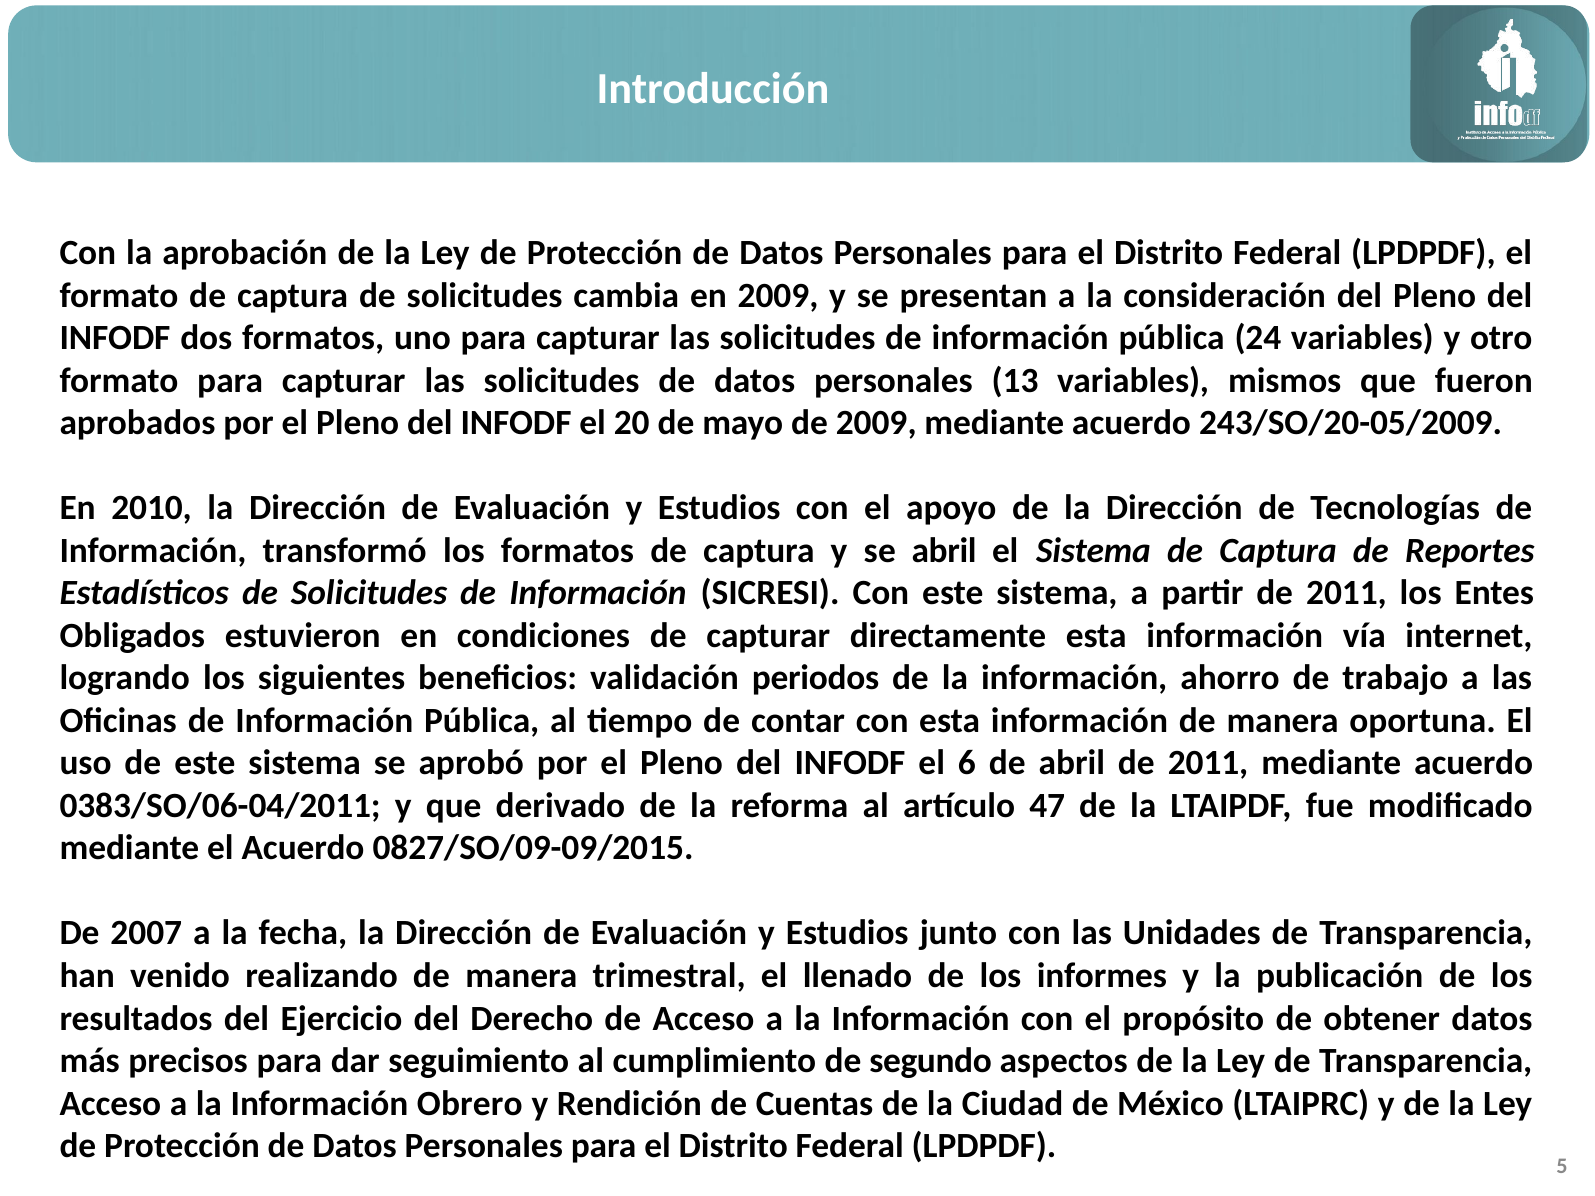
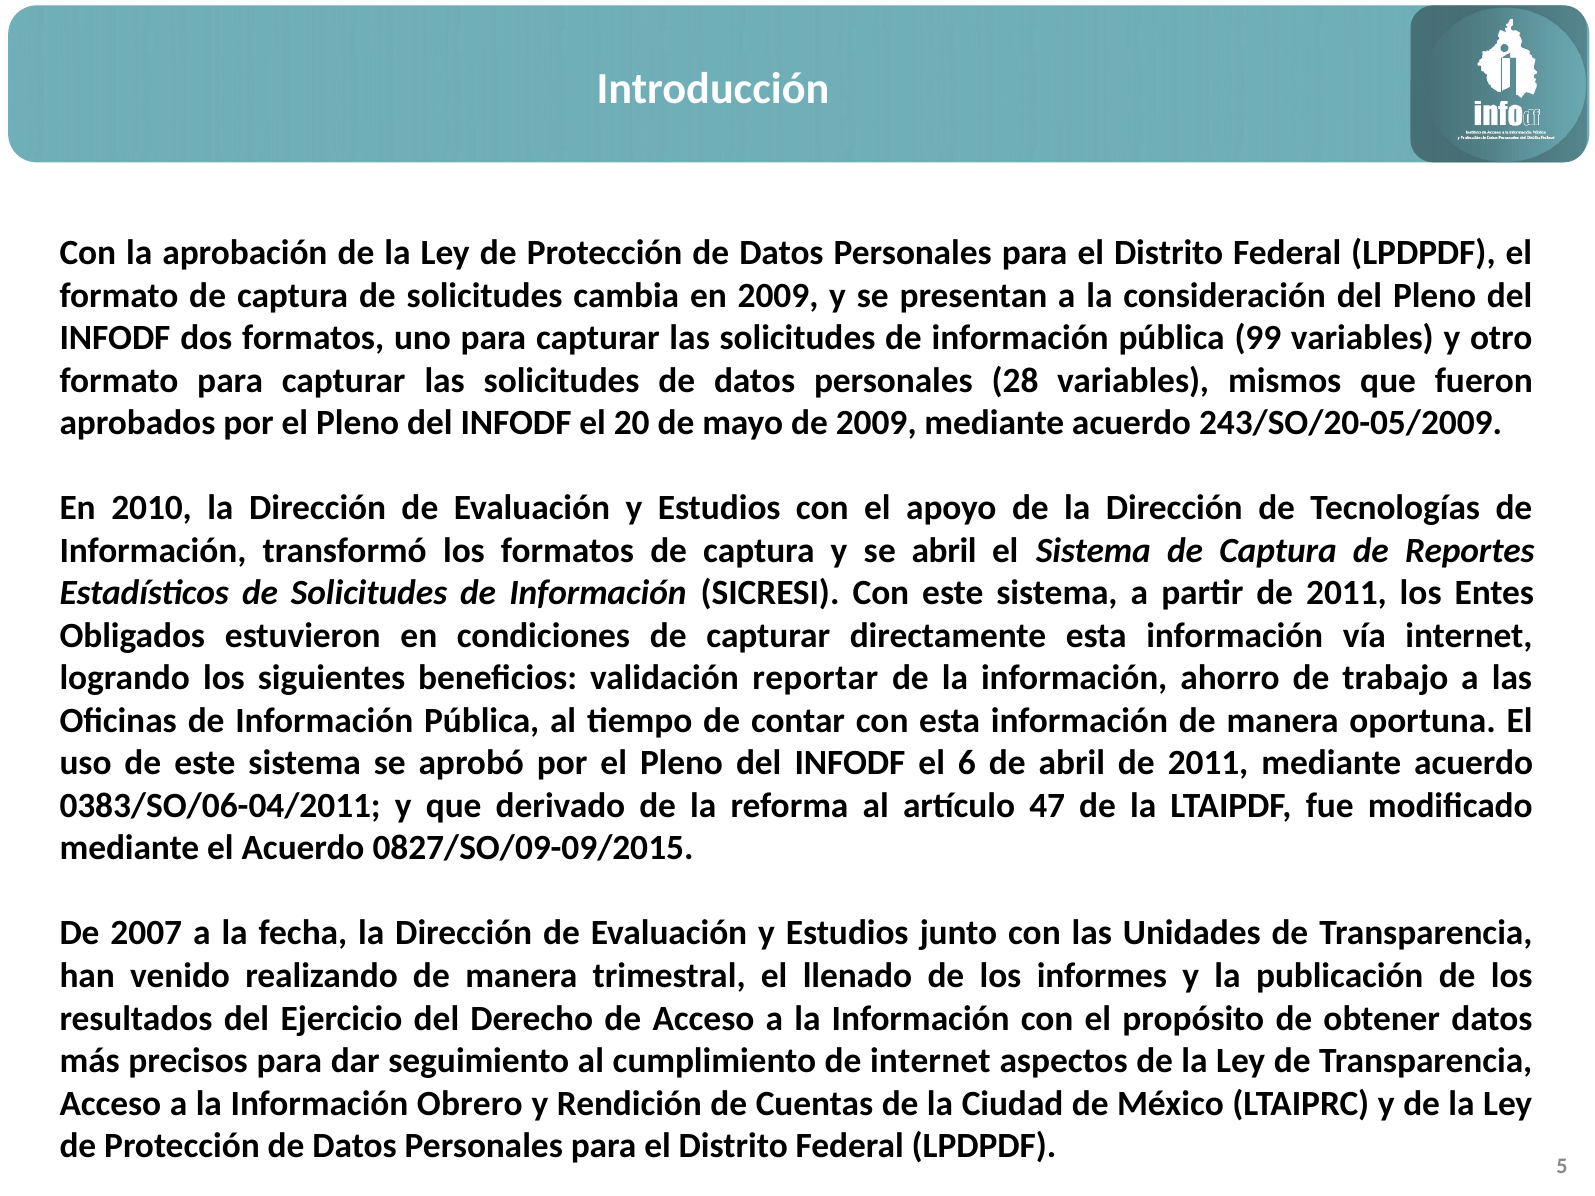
24: 24 -> 99 (1258, 338)
13: 13 -> 28 (1015, 381)
periodos: periodos -> reportar (815, 678)
de segundo: segundo -> internet (930, 1061)
